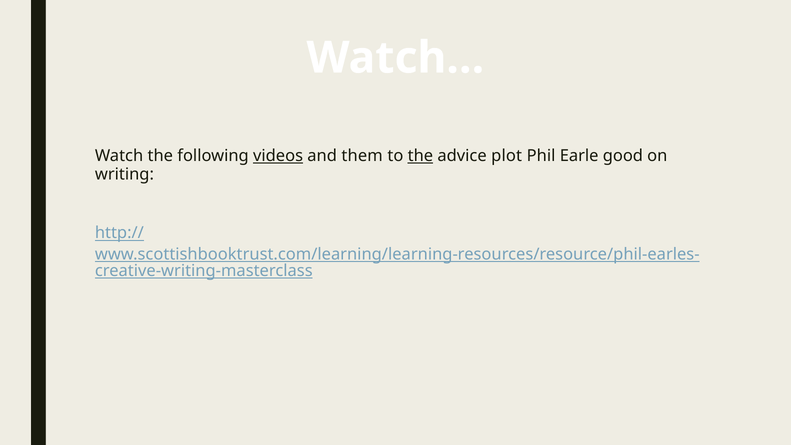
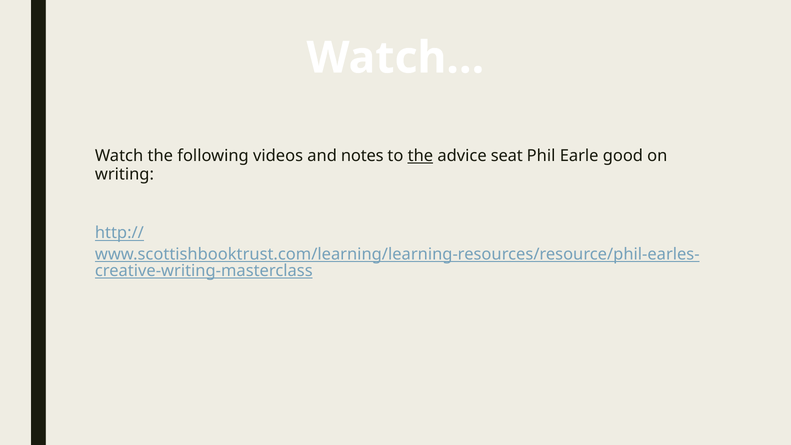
videos underline: present -> none (278, 156)
them: them -> notes (362, 156)
plot: plot -> seat (507, 156)
